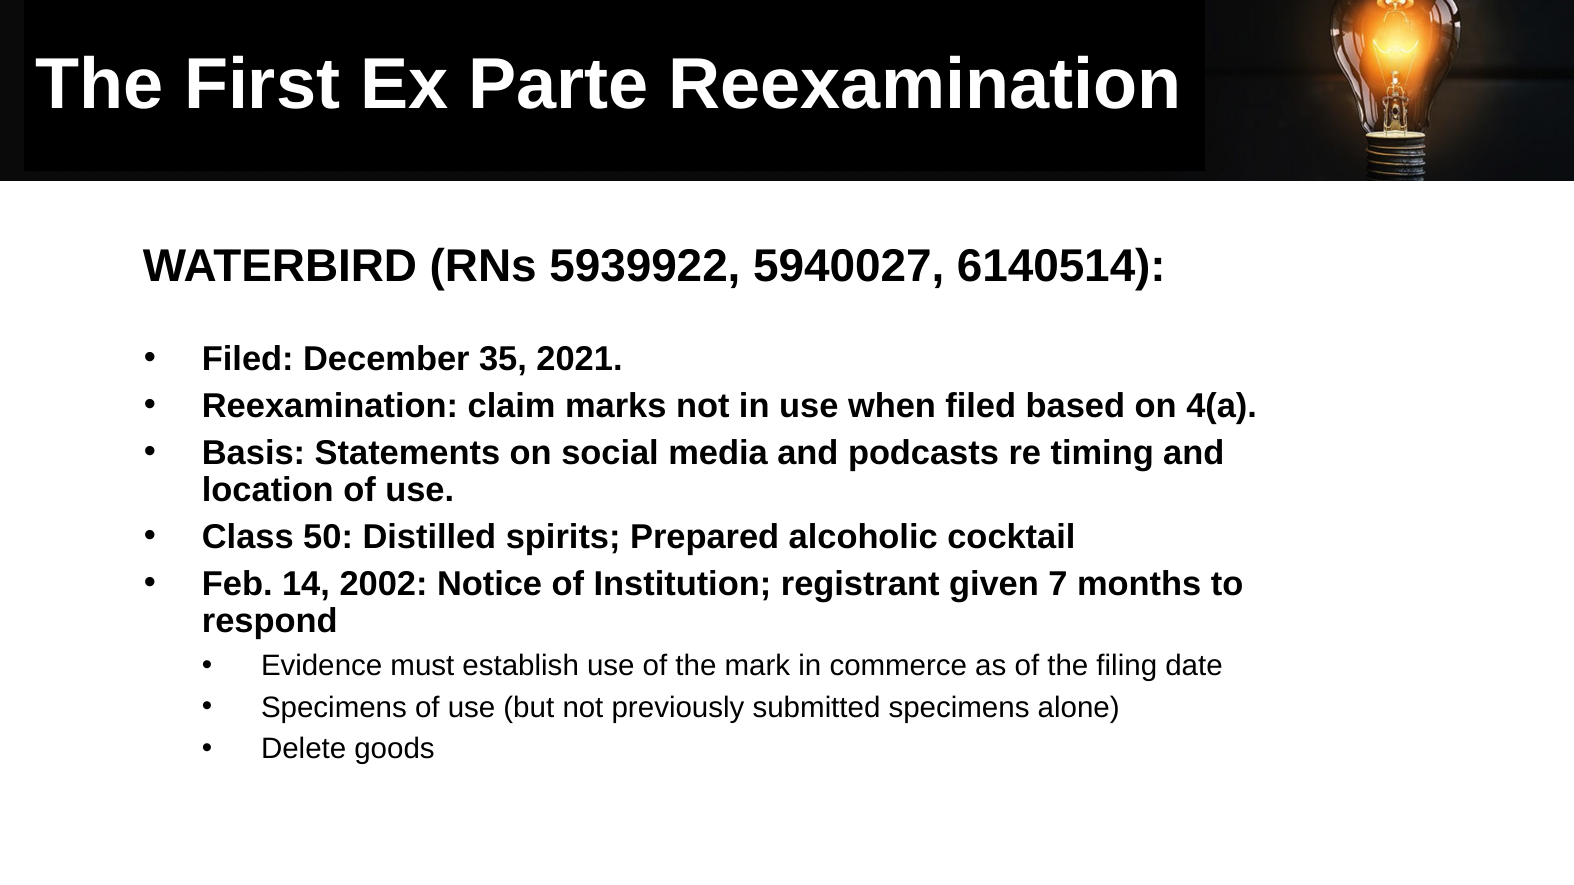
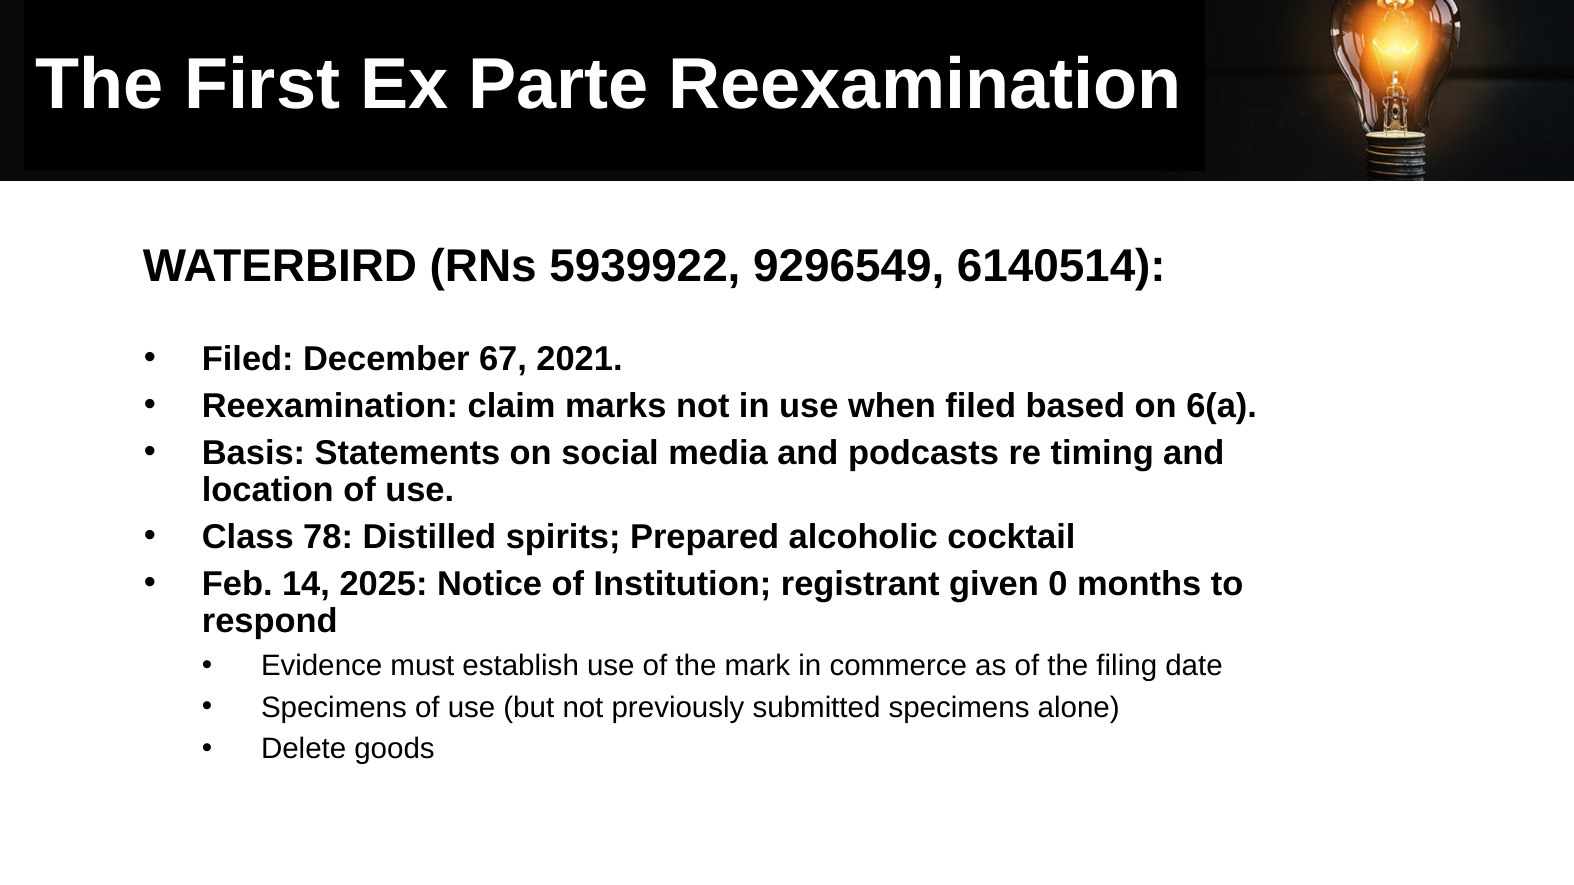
5940027: 5940027 -> 9296549 (849, 266)
35: 35 -> 67 (503, 359)
4(a: 4(a -> 6(a (1222, 406)
50: 50 -> 78 (328, 537)
2002: 2002 -> 2025 (384, 584)
7: 7 -> 0 (1058, 584)
